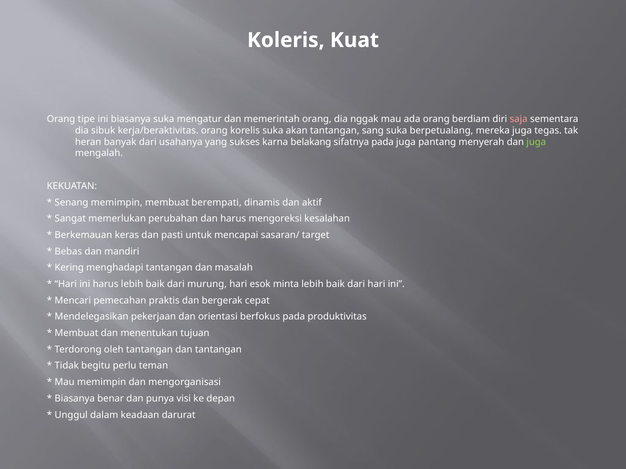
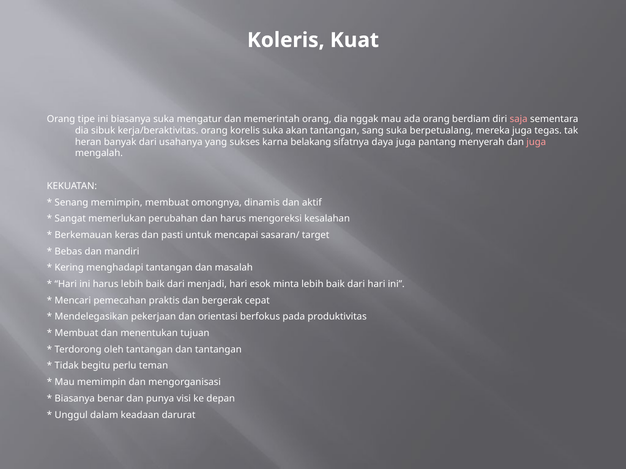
sifatnya pada: pada -> daya (382, 142)
juga colour: light green -> pink (536, 142)
berempati: berempati -> omongnya (217, 203)
murung: murung -> menjadi (207, 284)
